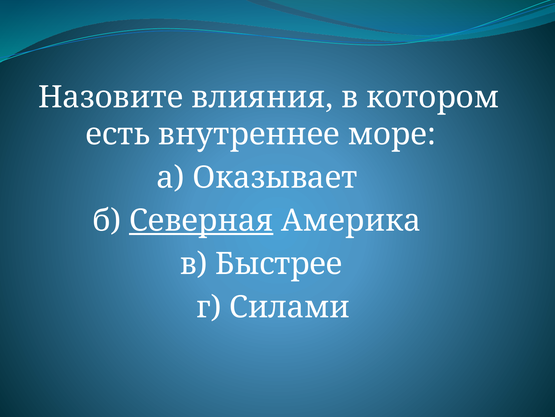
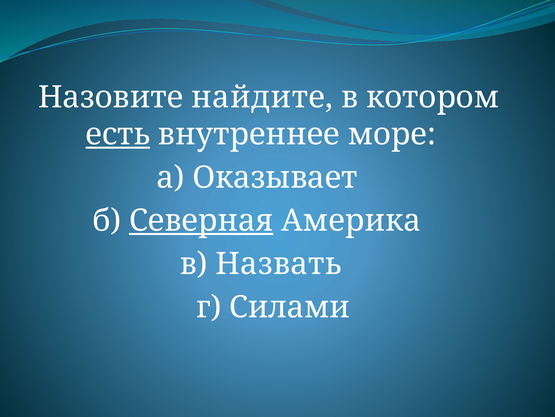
влияния: влияния -> найдите (262, 97)
есть underline: none -> present (118, 134)
Быстрее: Быстрее -> Назвать (278, 264)
